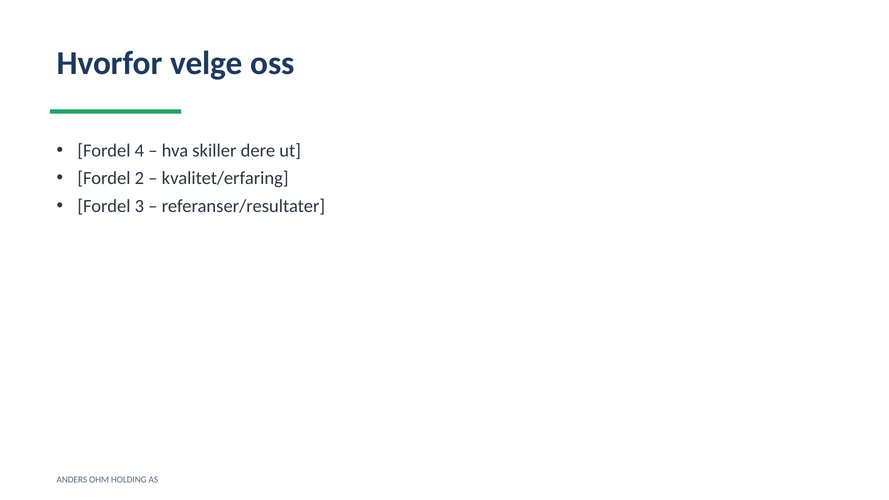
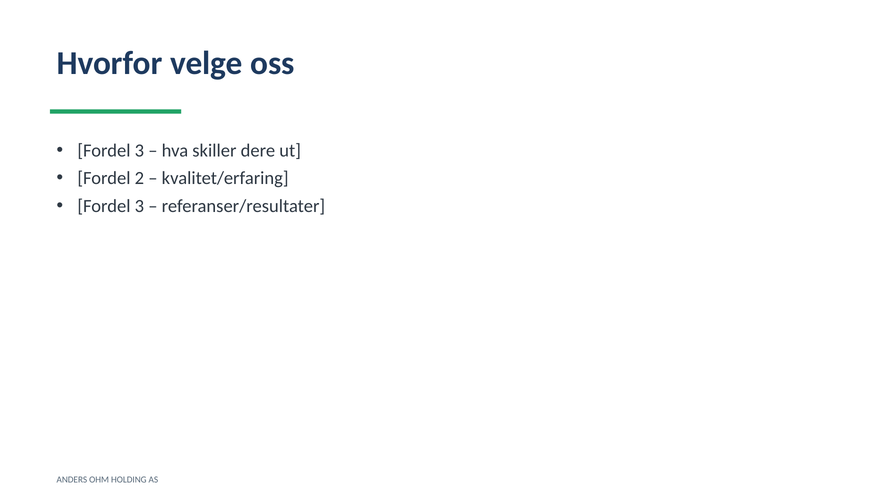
4: 4 -> 3 (139, 151)
